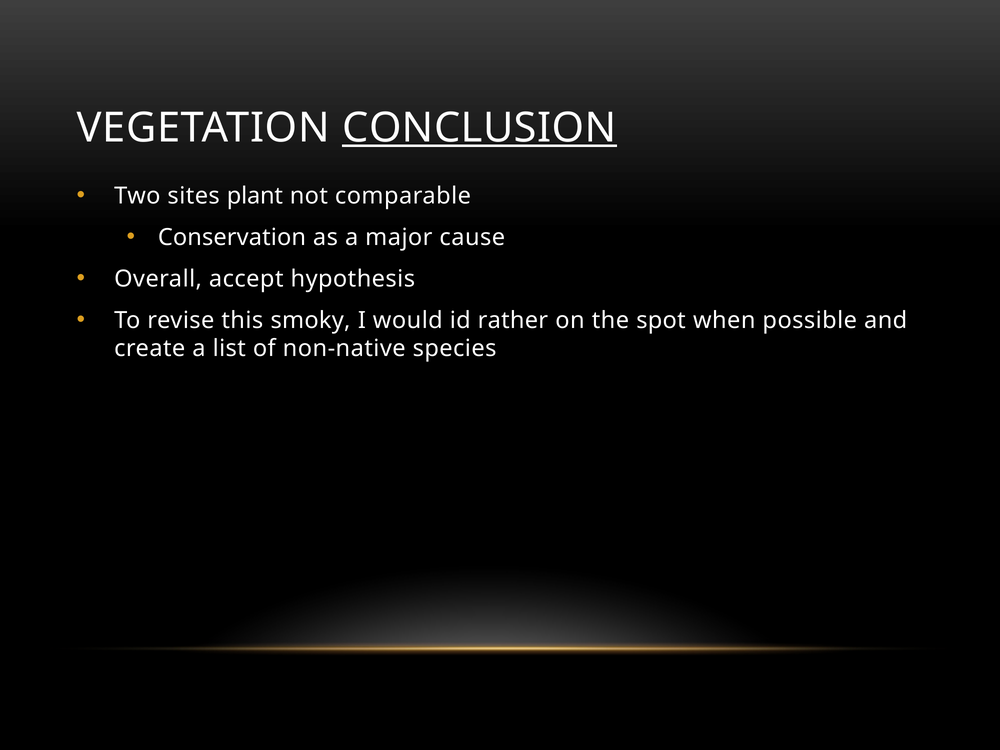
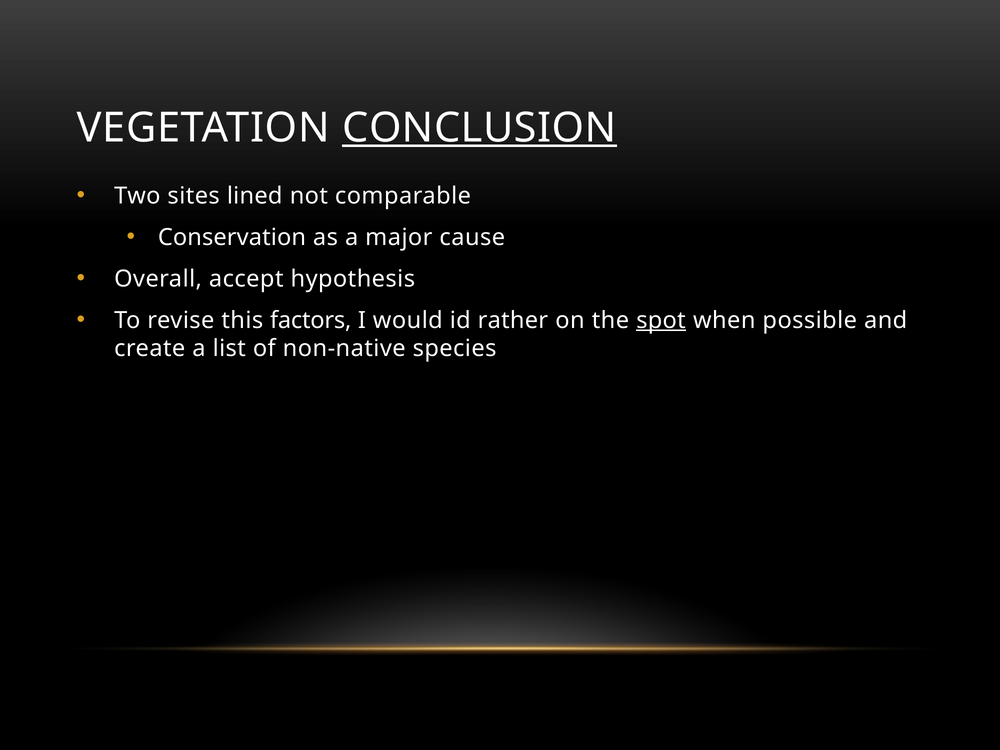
plant: plant -> lined (255, 196)
smoky: smoky -> factors (311, 320)
spot underline: none -> present (661, 320)
